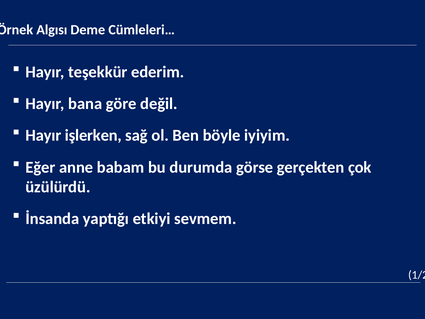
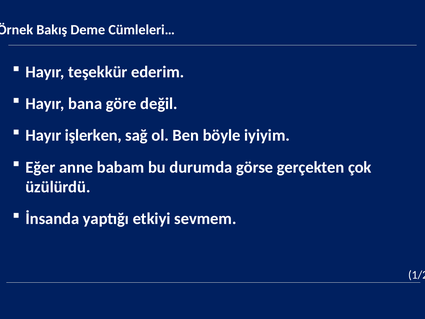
Algısı: Algısı -> Bakış (52, 30)
